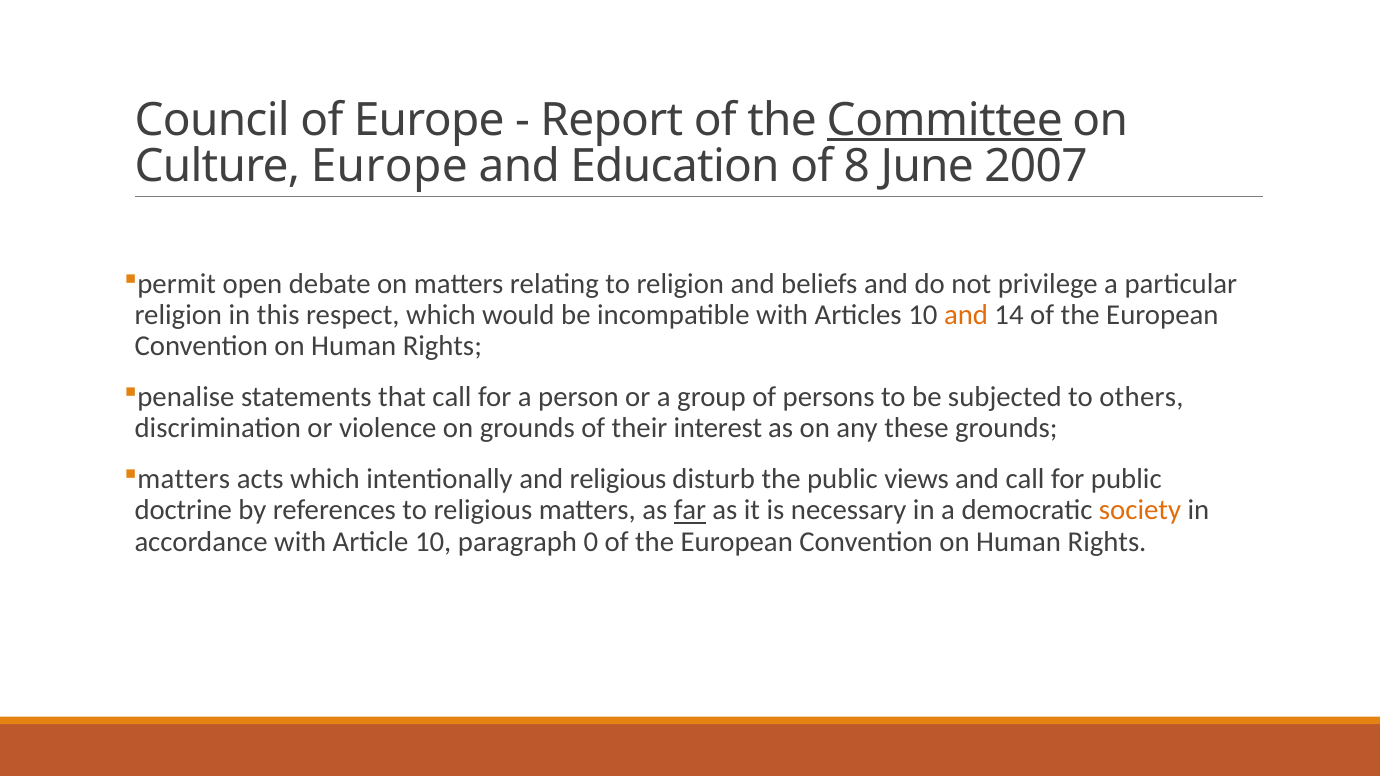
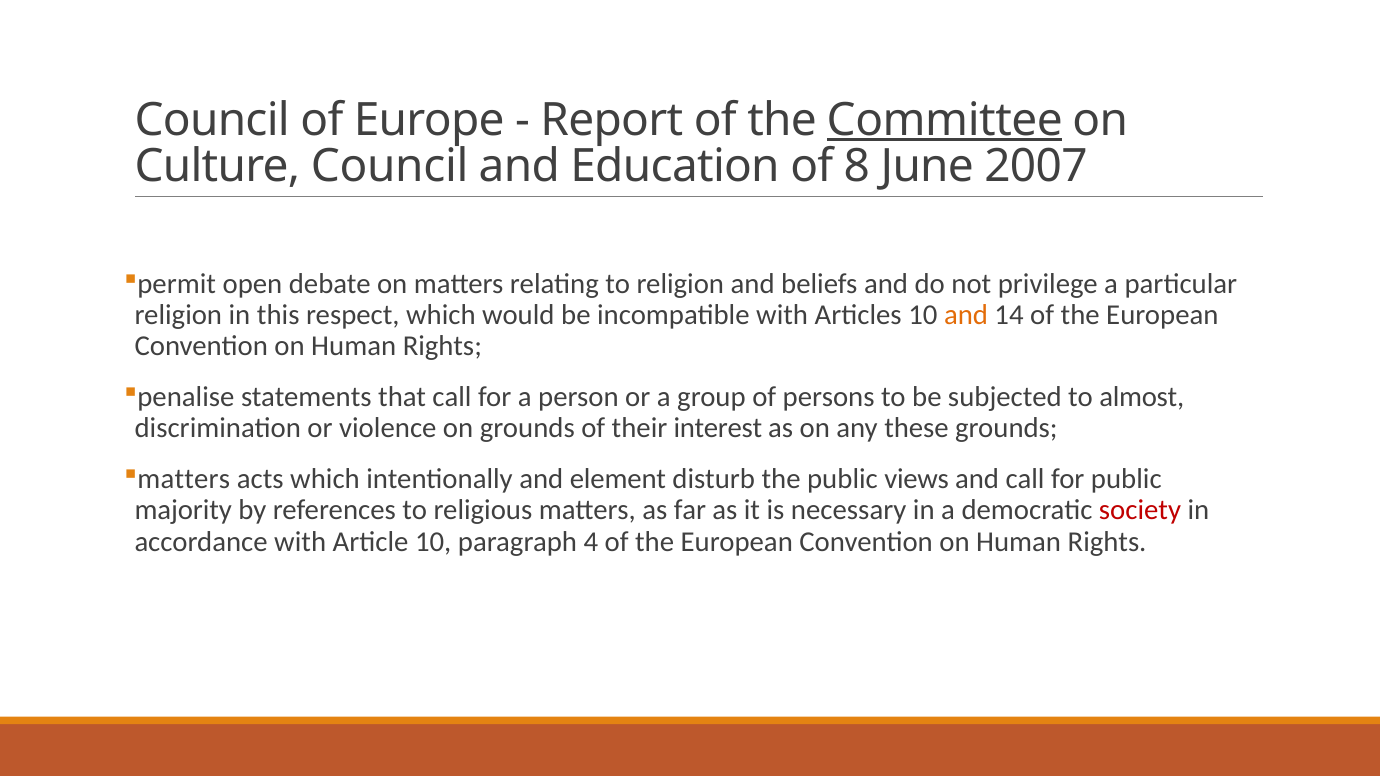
Culture Europe: Europe -> Council (390, 167)
others: others -> almost (1142, 397)
and religious: religious -> element (618, 480)
doctrine: doctrine -> majority (183, 511)
far underline: present -> none (690, 511)
society colour: orange -> red (1140, 511)
0: 0 -> 4 (591, 542)
